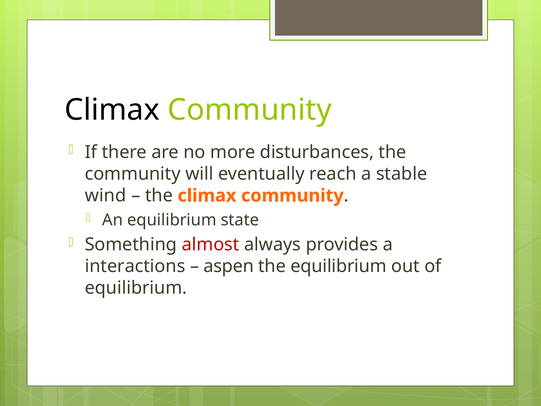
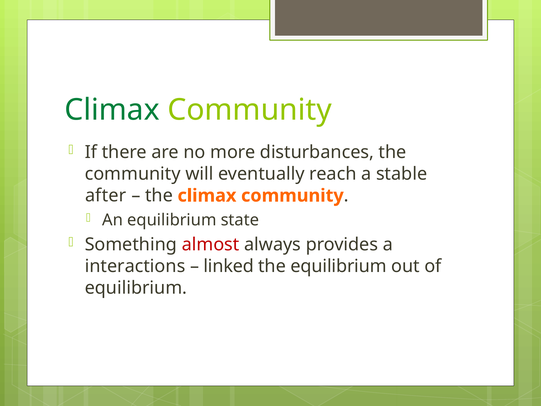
Climax colour: black -> green (112, 110)
wind: wind -> after (106, 196)
aspen: aspen -> linked (229, 266)
